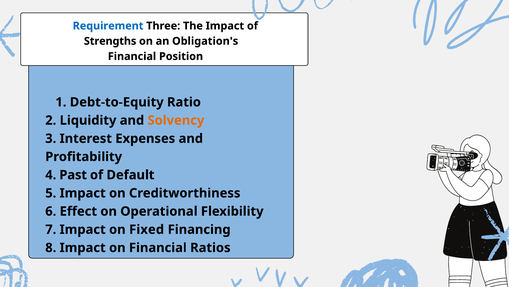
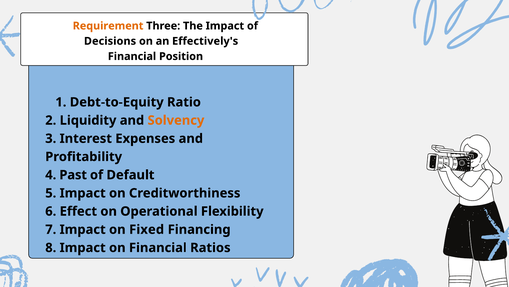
Requirement colour: blue -> orange (108, 26)
Strengths: Strengths -> Decisions (110, 41)
Obligation's: Obligation's -> Effectively's (205, 41)
